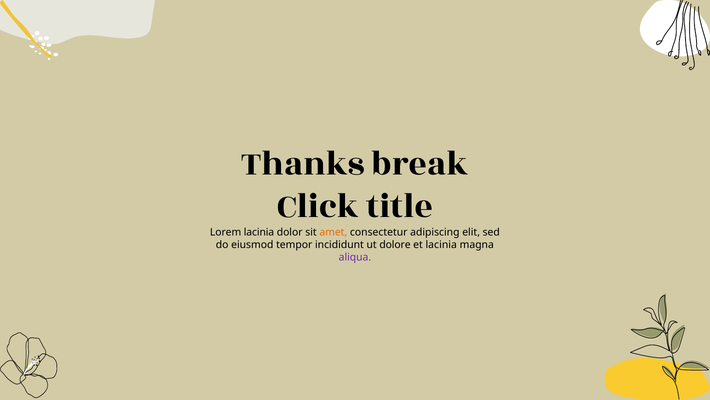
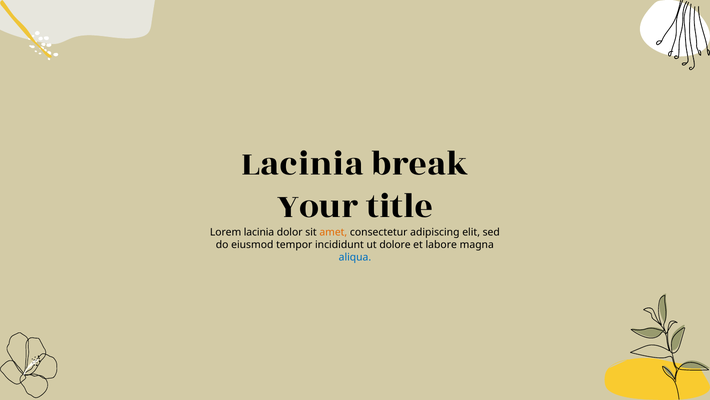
Thanks: Thanks -> Lacinia (303, 163)
Click: Click -> Your (318, 205)
et lacinia: lacinia -> labore (441, 244)
aliqua colour: purple -> blue (355, 257)
